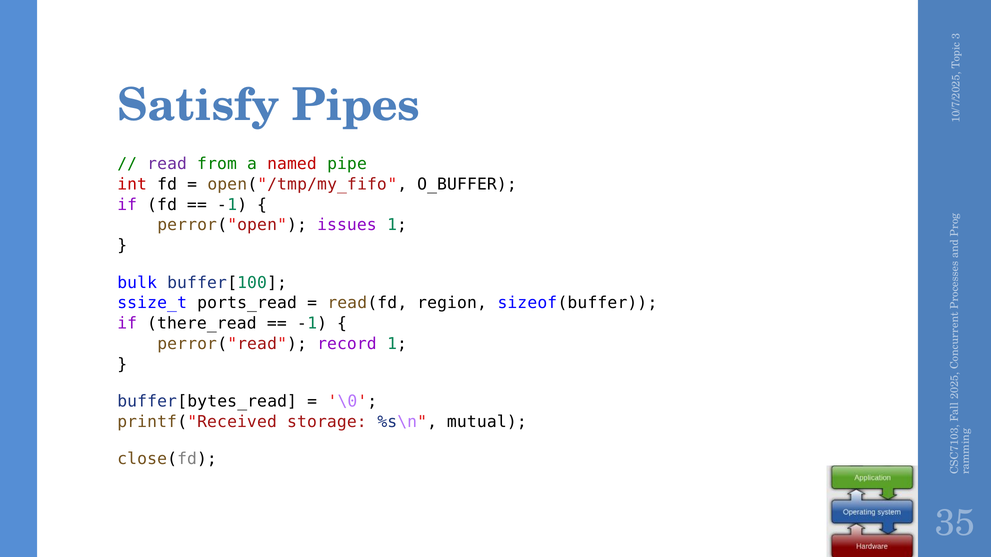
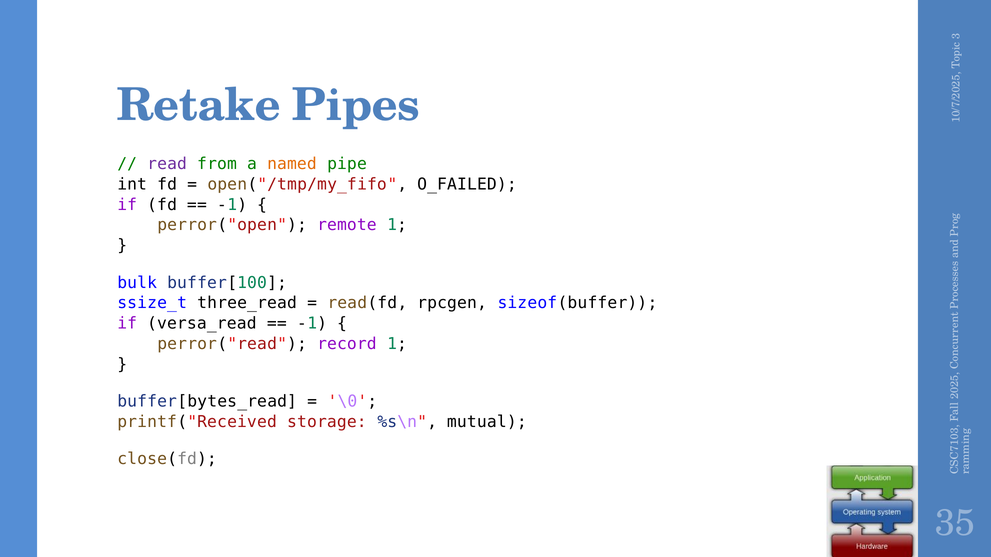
Satisfy: Satisfy -> Retake (199, 105)
named colour: red -> orange (292, 164)
int colour: red -> black (132, 184)
O_BUFFER: O_BUFFER -> O_FAILED (467, 184)
issues: issues -> remote (347, 225)
ports_read: ports_read -> three_read (247, 303)
region: region -> rpcgen (452, 303)
there_read: there_read -> versa_read (202, 324)
